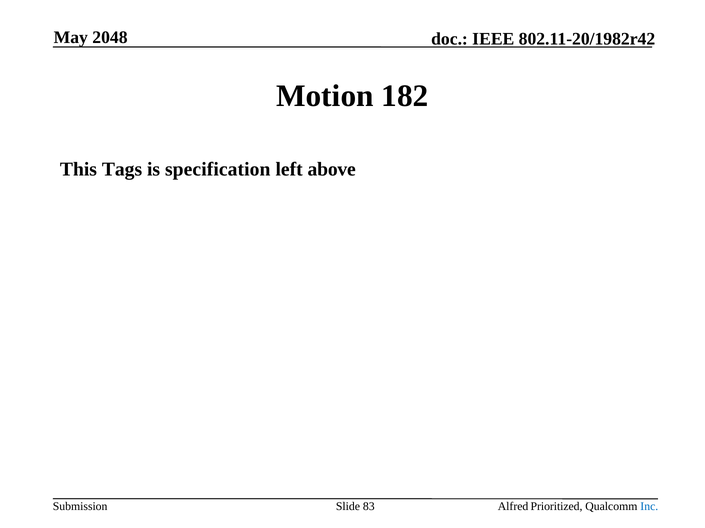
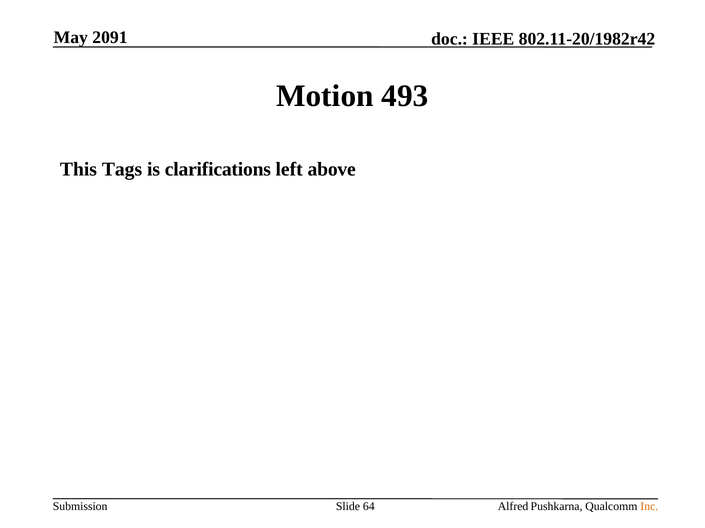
2048: 2048 -> 2091 (110, 37)
182: 182 -> 493 (405, 96)
specification: specification -> clarifications (218, 169)
83: 83 -> 64 (369, 507)
Prioritized: Prioritized -> Pushkarna (557, 507)
Inc colour: blue -> orange (649, 507)
